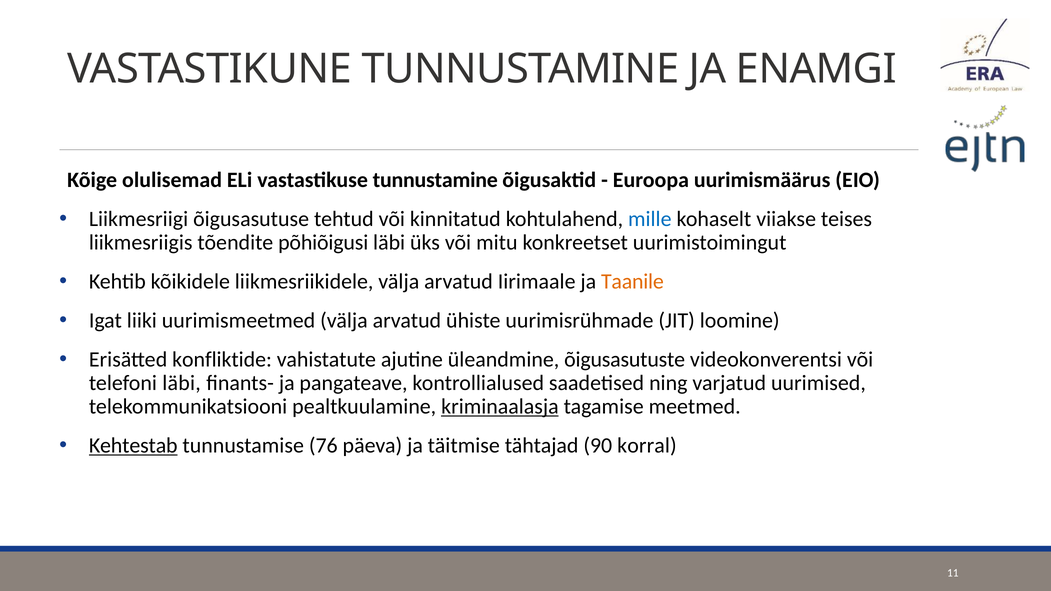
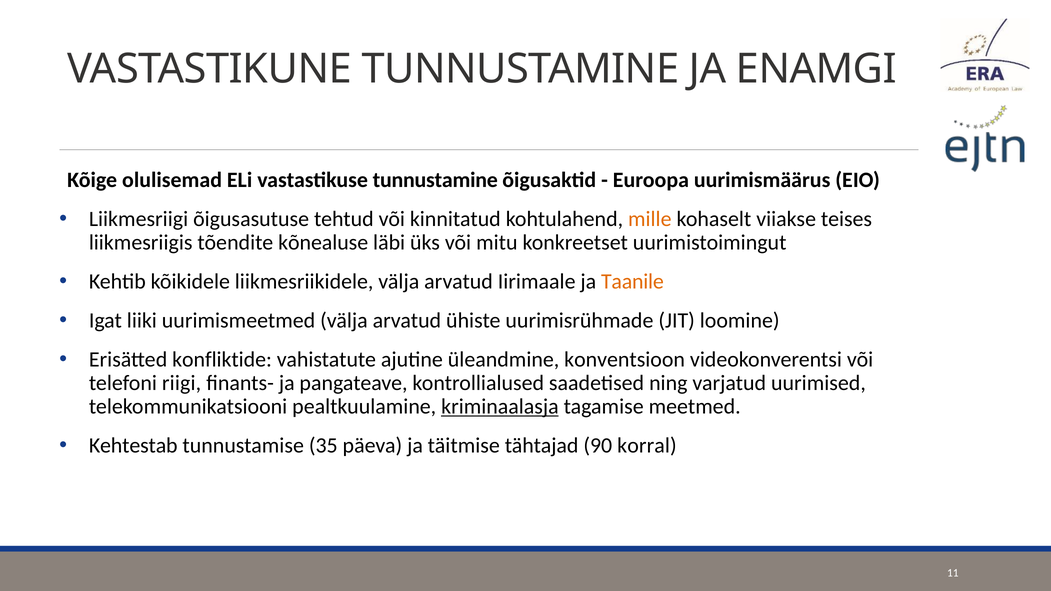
mille colour: blue -> orange (650, 219)
põhiõigusi: põhiõigusi -> kõnealuse (323, 242)
õigusasutuste: õigusasutuste -> konventsioon (625, 359)
telefoni läbi: läbi -> riigi (182, 383)
Kehtestab underline: present -> none (133, 446)
76: 76 -> 35 (323, 446)
